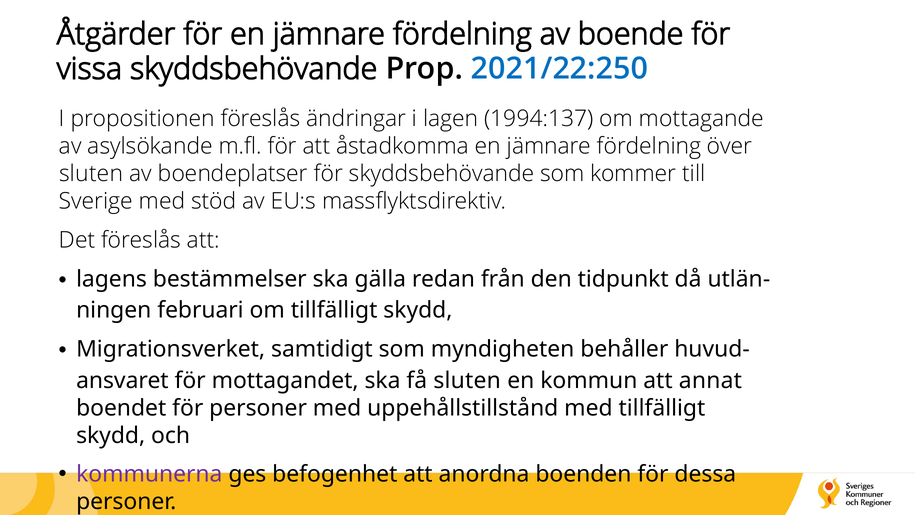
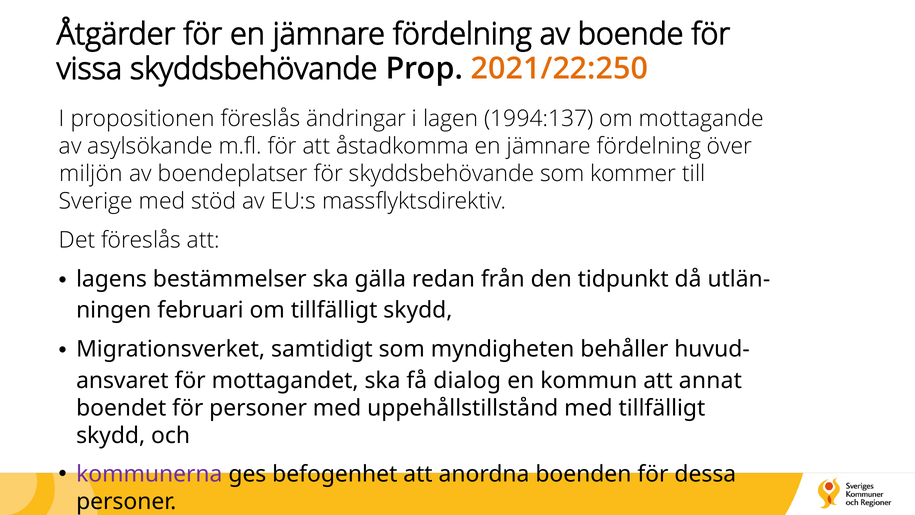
2021/22:250 colour: blue -> orange (559, 69)
sluten: sluten -> miljön (91, 174)
få sluten: sluten -> dialog (467, 380)
